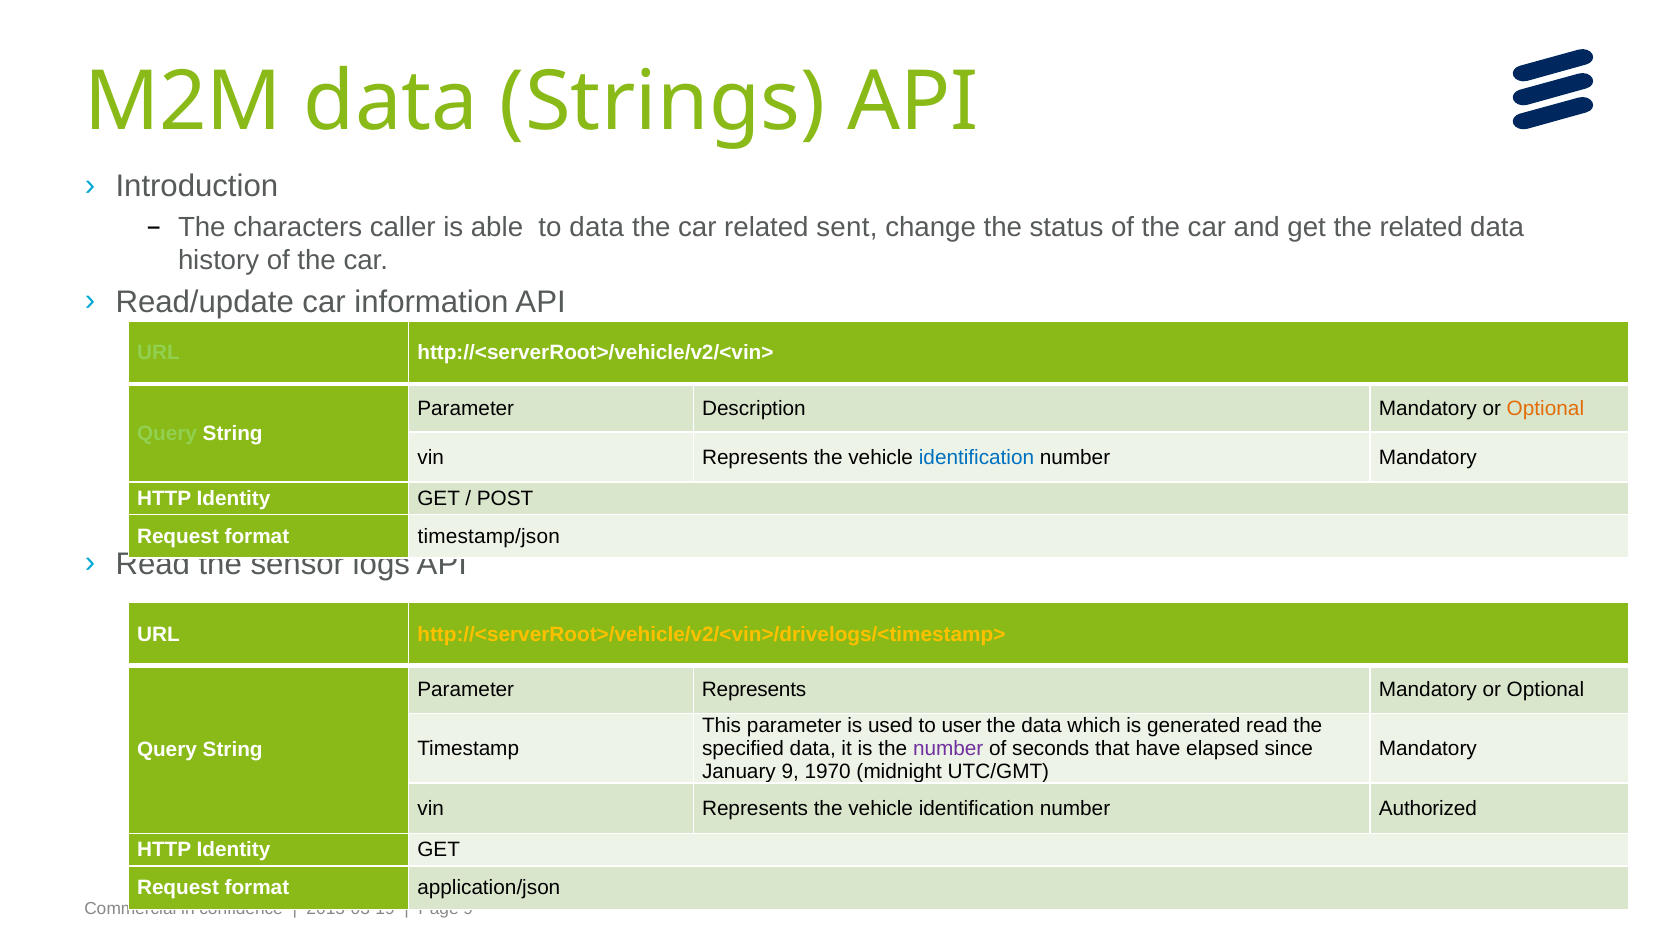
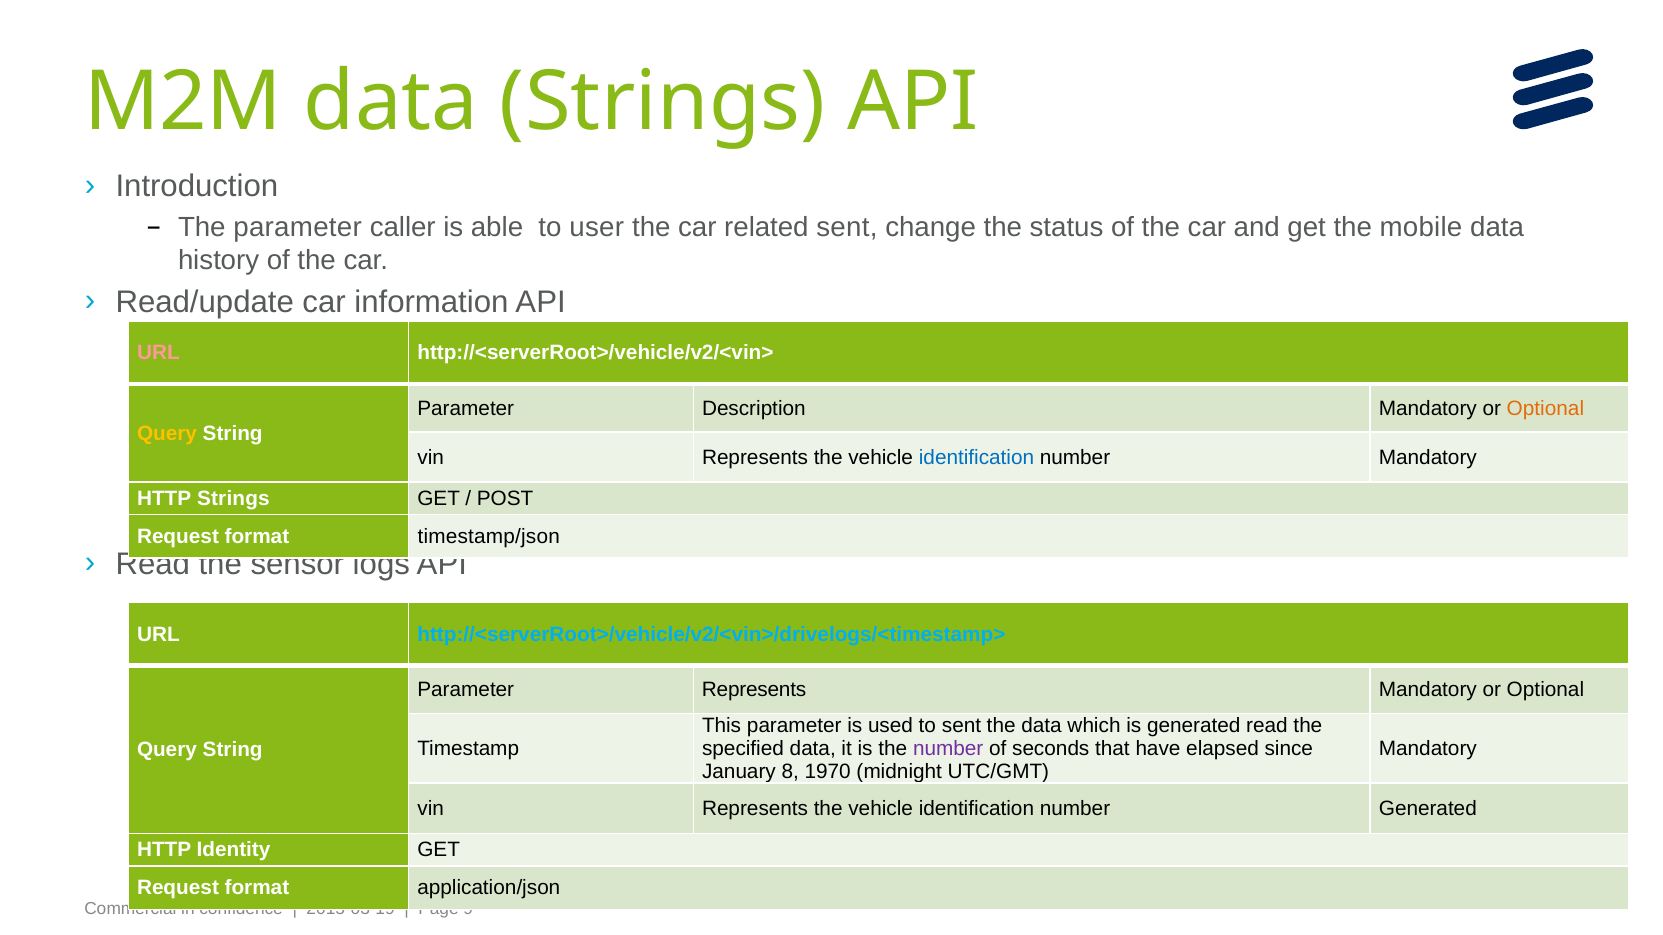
The characters: characters -> parameter (298, 227)
to data: data -> user (597, 227)
the related: related -> mobile (1421, 227)
URL colour: light green -> pink (158, 353)
Query colour: light green -> yellow (167, 434)
Identity: Identity -> Strings (233, 499)
http://<serverRoot>/vehicle/v2/<vin>/drivelogs/<timestamp> colour: yellow -> light blue (711, 635)
to user: user -> sent (961, 726)
January 9: 9 -> 8 (790, 772)
number Authorized: Authorized -> Generated (1428, 809)
